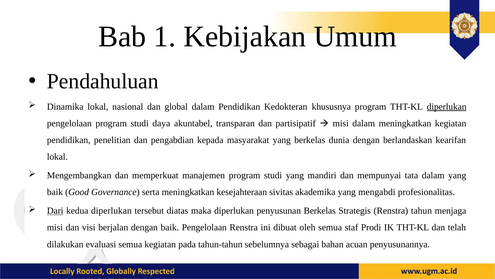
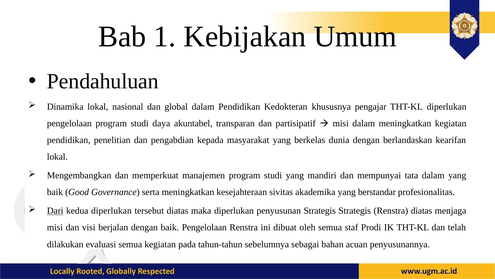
khususnya program: program -> pengajar (371, 106)
diperlukan underline: present -> none (447, 106)
mengabdi: mengabdi -> berstandar (377, 192)
penyusunan Berkelas: Berkelas -> Strategis (320, 210)
Renstra tahun: tahun -> diatas (422, 210)
